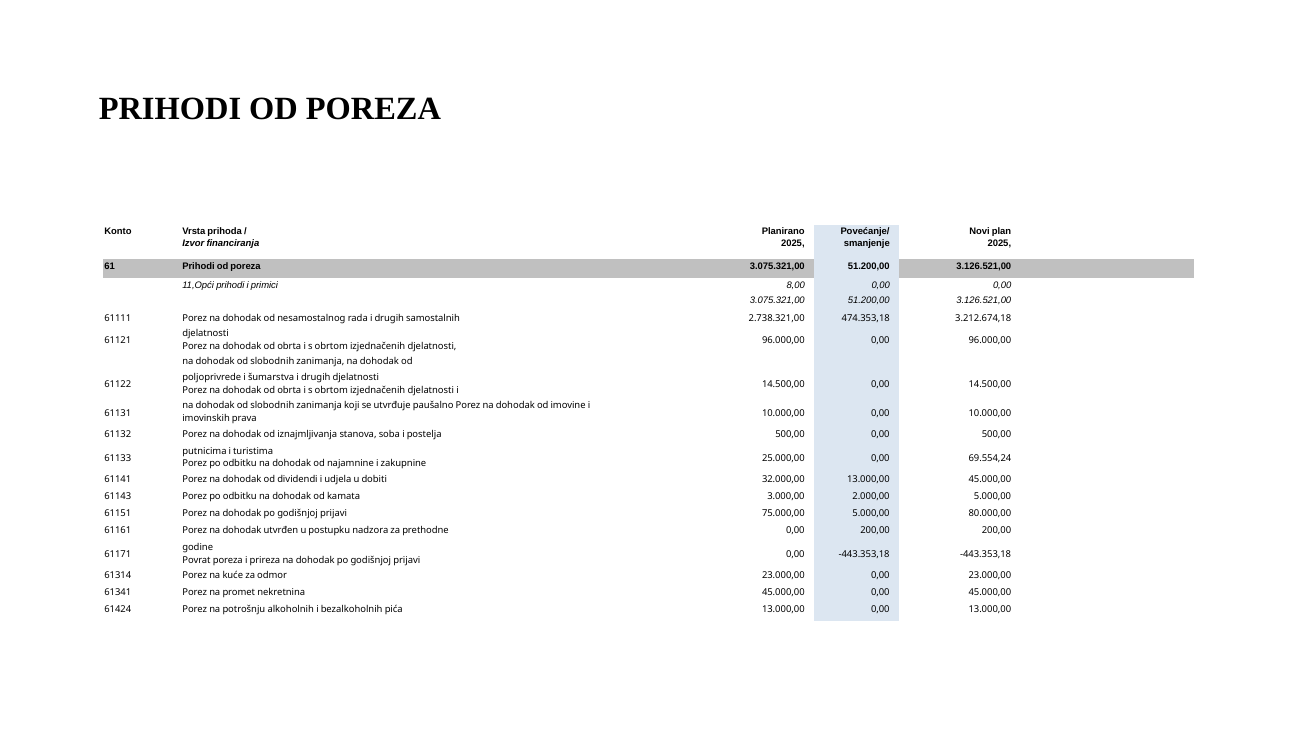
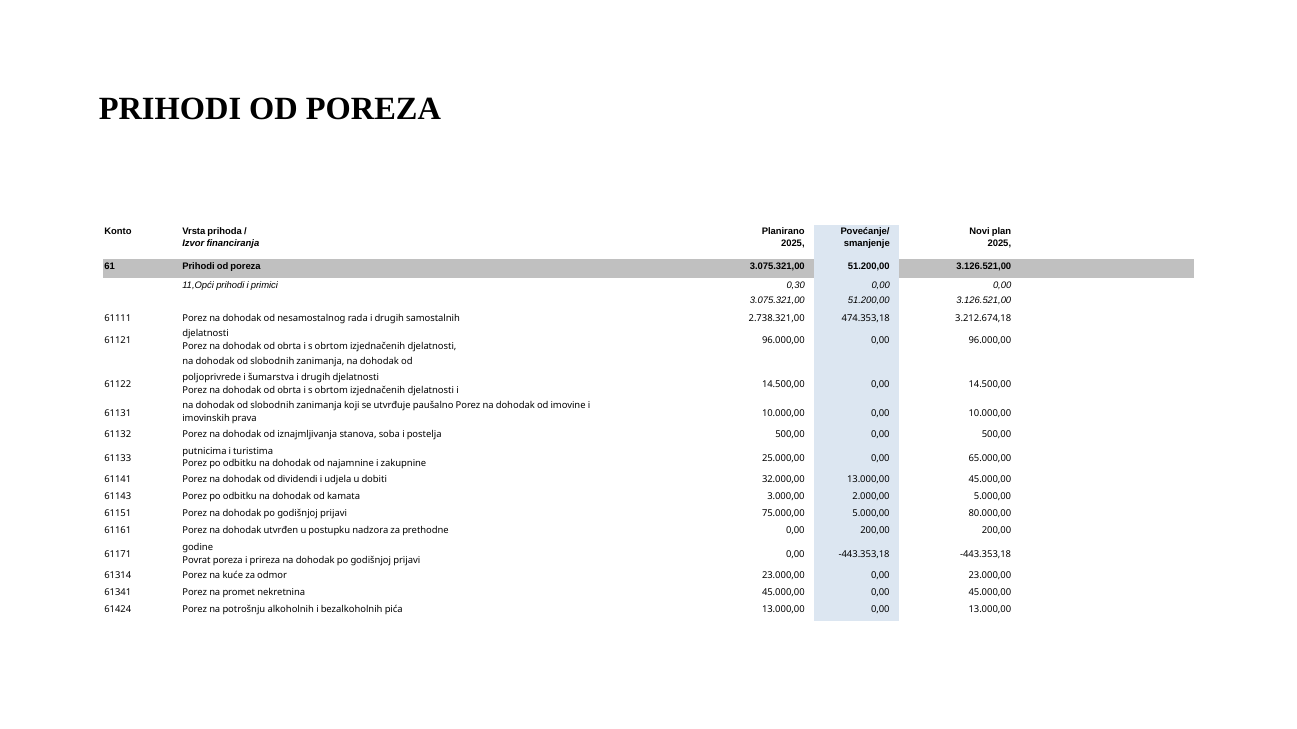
8,00: 8,00 -> 0,30 (796, 285)
69.554,24: 69.554,24 -> 65.000,00 (990, 459)
